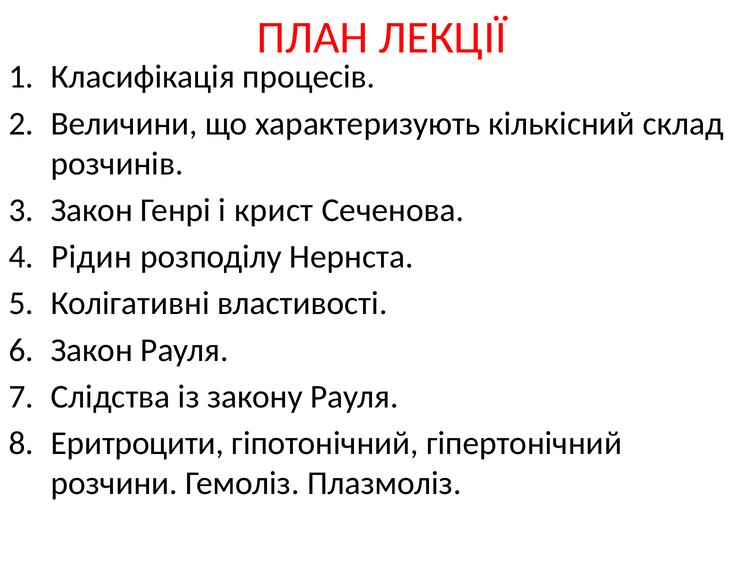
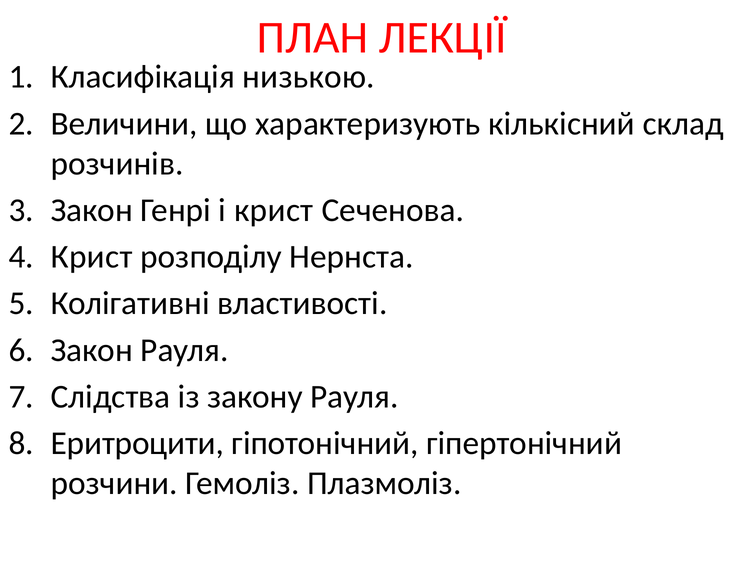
процесів: процесів -> низькою (309, 77)
Рідин: Рідин -> Крист (92, 257)
